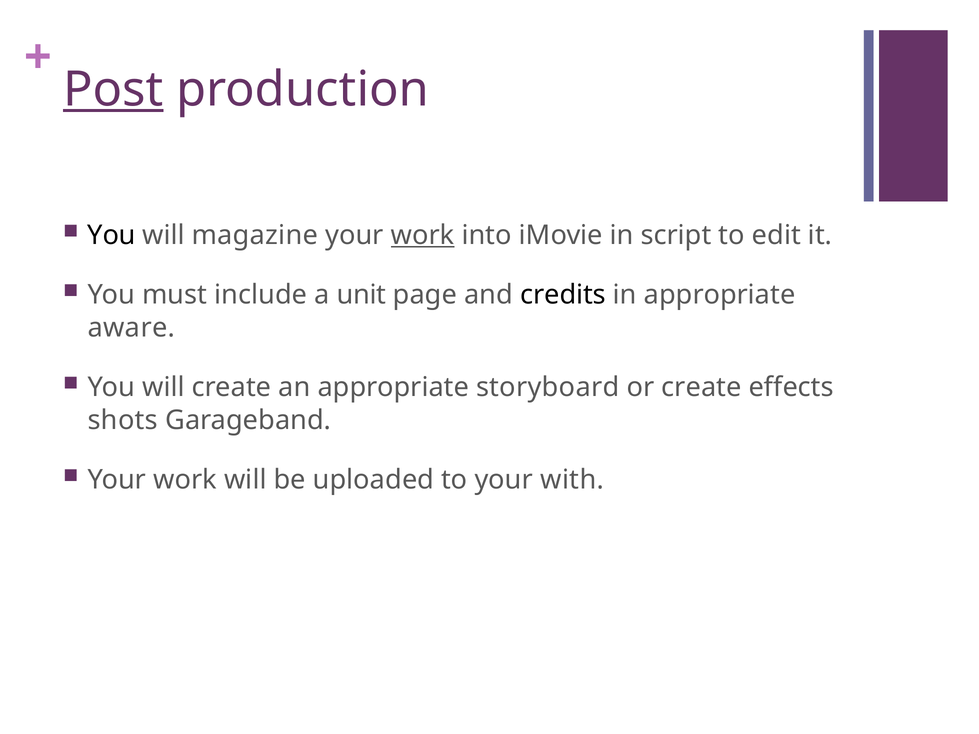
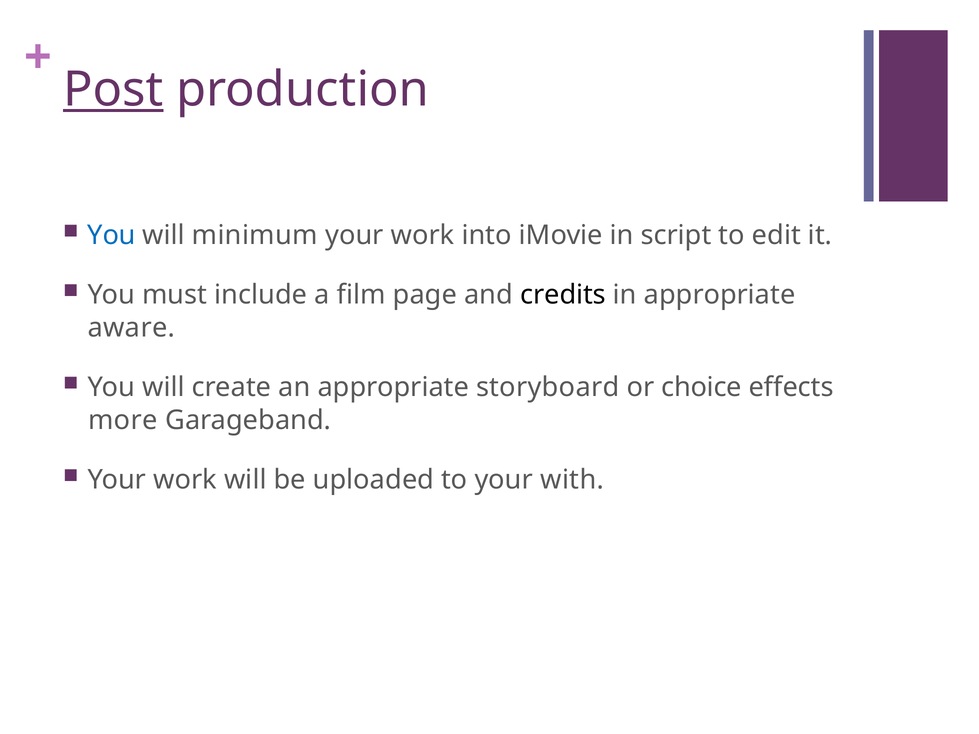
You colour: black -> blue (111, 235)
magazine: magazine -> minimum (255, 235)
work underline: present -> none (423, 235)
unit: unit -> film (361, 295)
or create: create -> choice (702, 388)
shots: shots -> more (123, 420)
